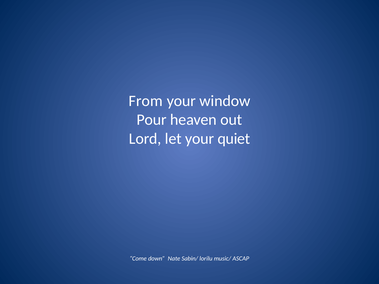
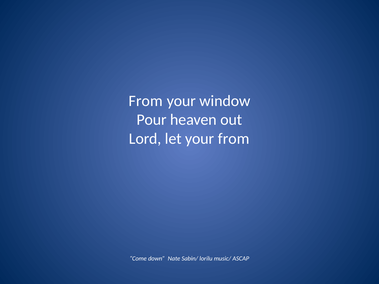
your quiet: quiet -> from (234, 139)
